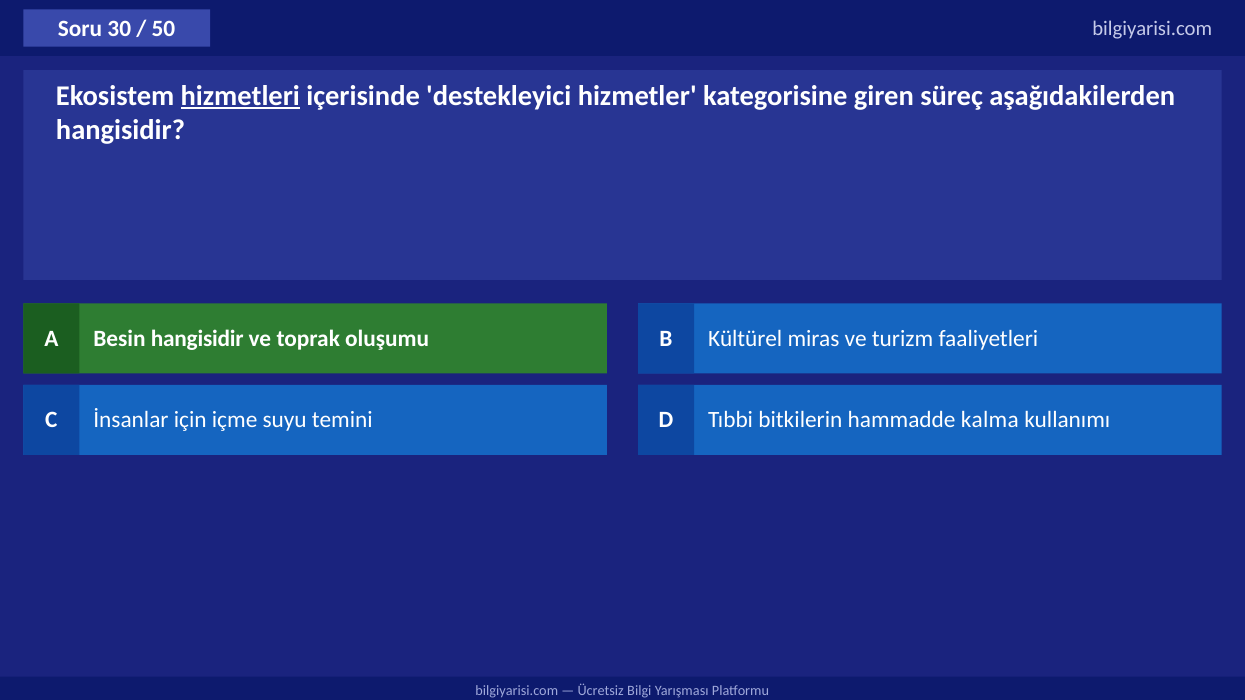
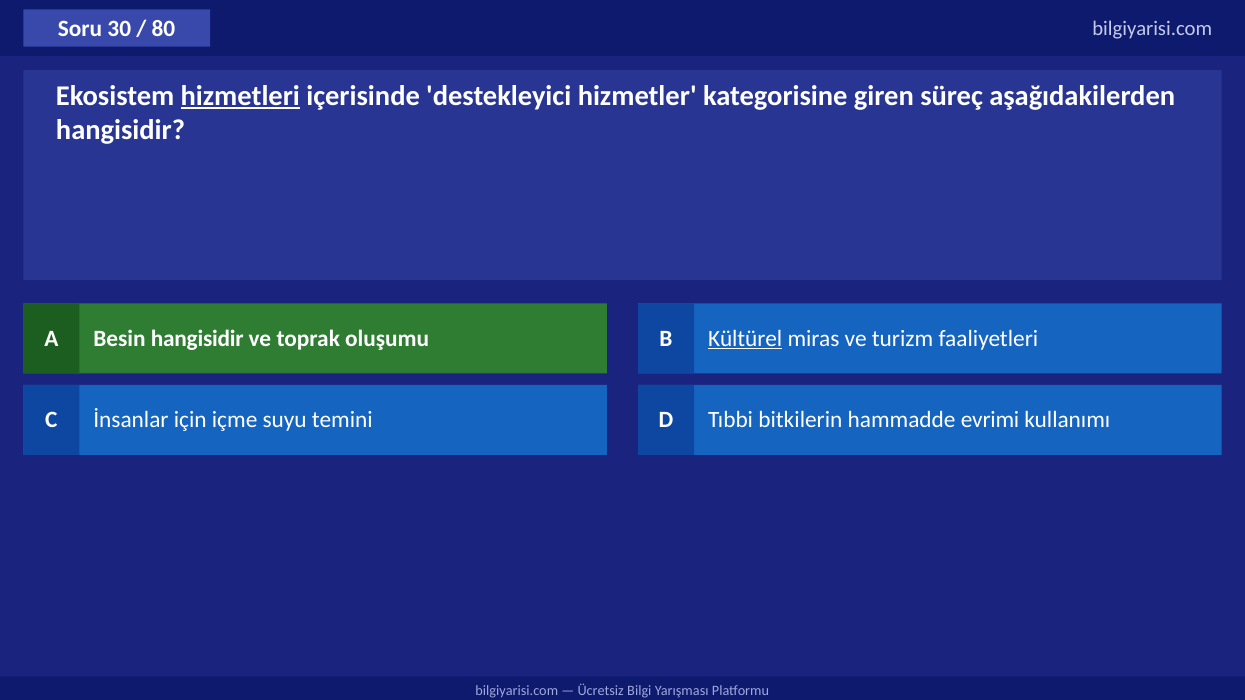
50: 50 -> 80 (163, 28)
Kültürel underline: none -> present (745, 339)
kalma: kalma -> evrimi (990, 420)
